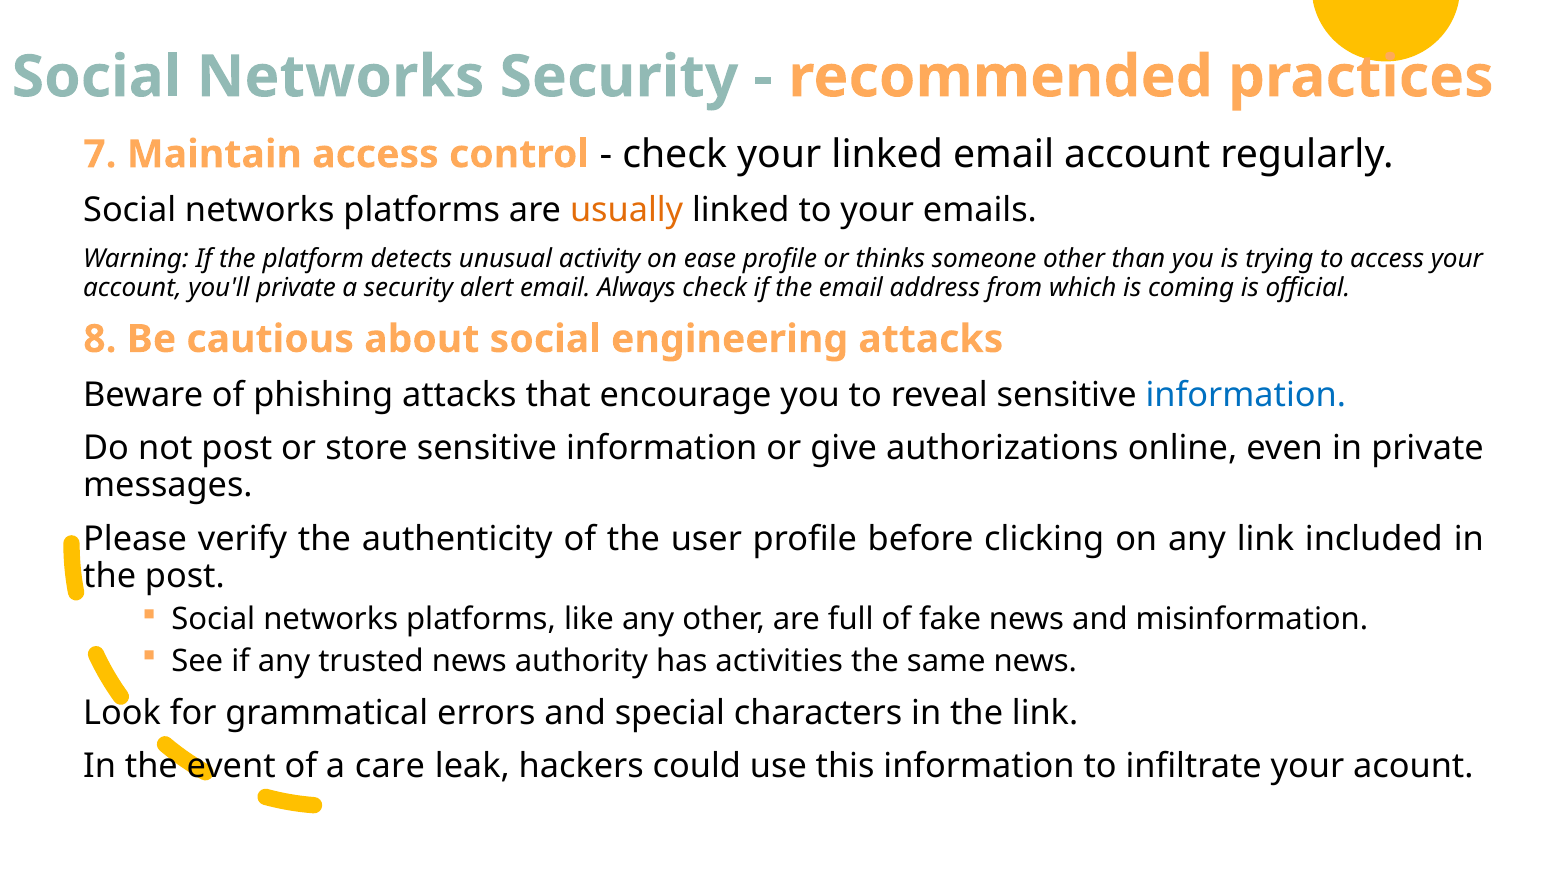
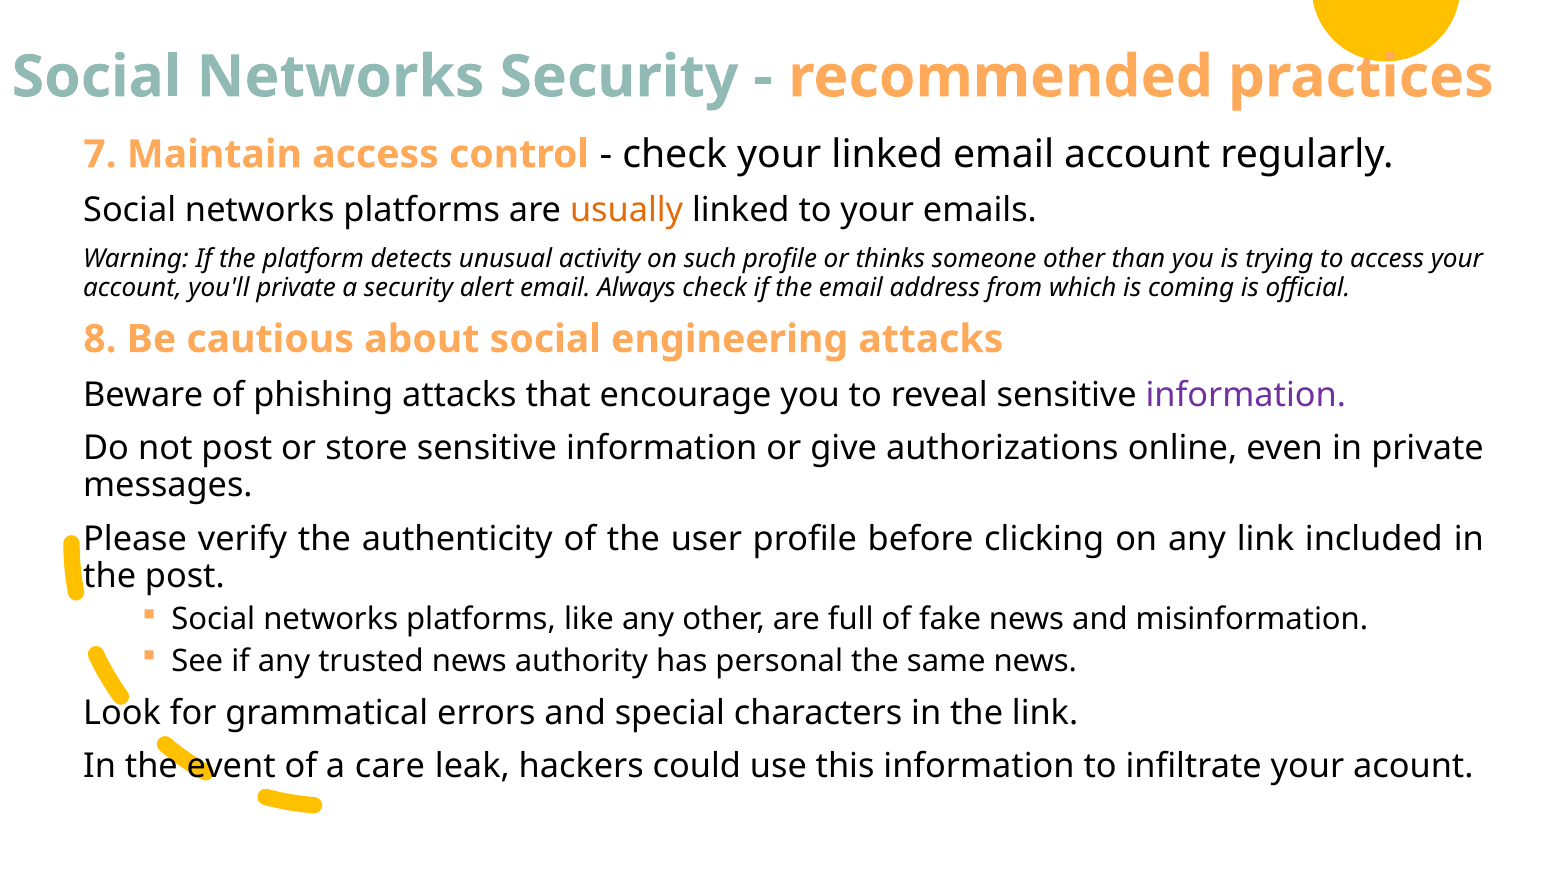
ease: ease -> such (710, 259)
information colour: blue -> purple (1246, 395)
activities: activities -> personal (779, 661)
